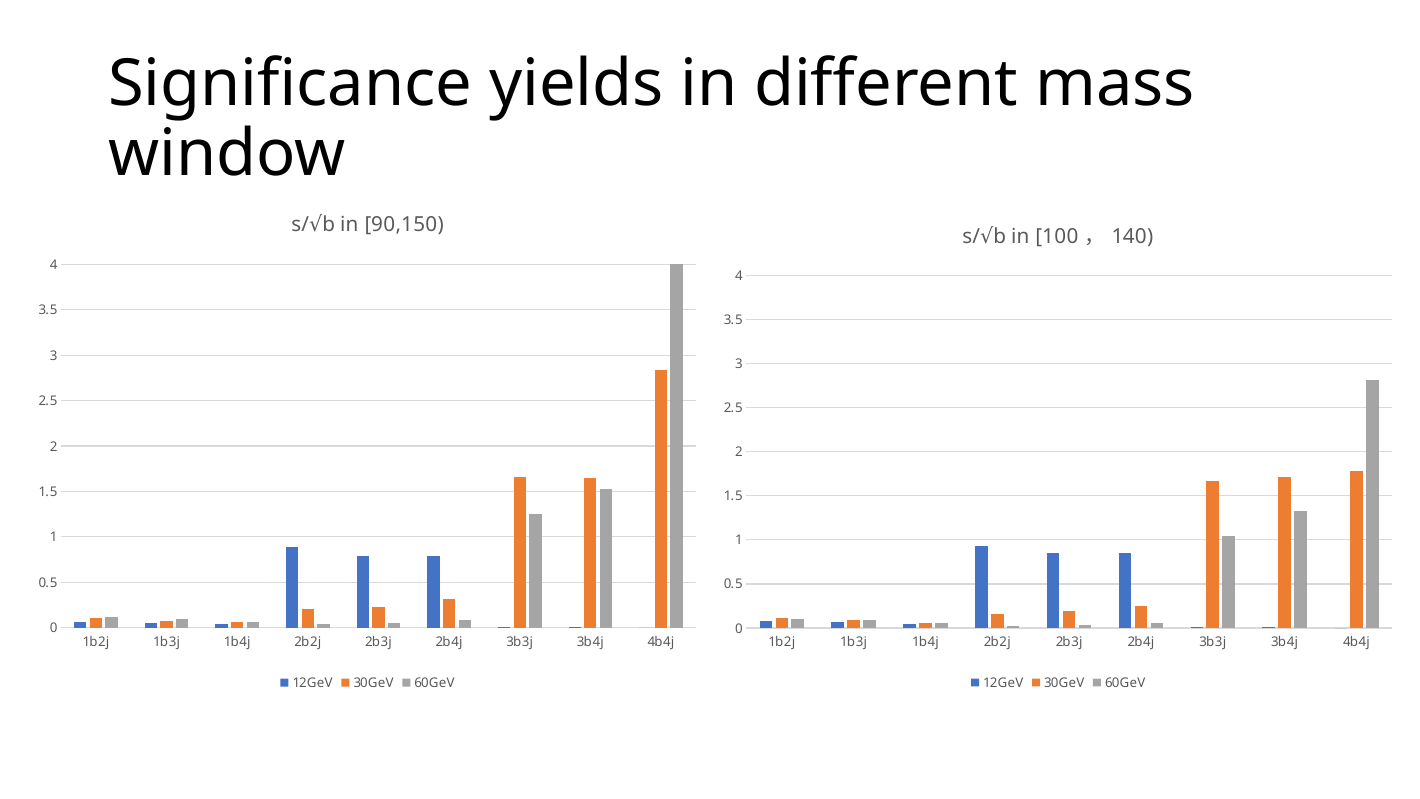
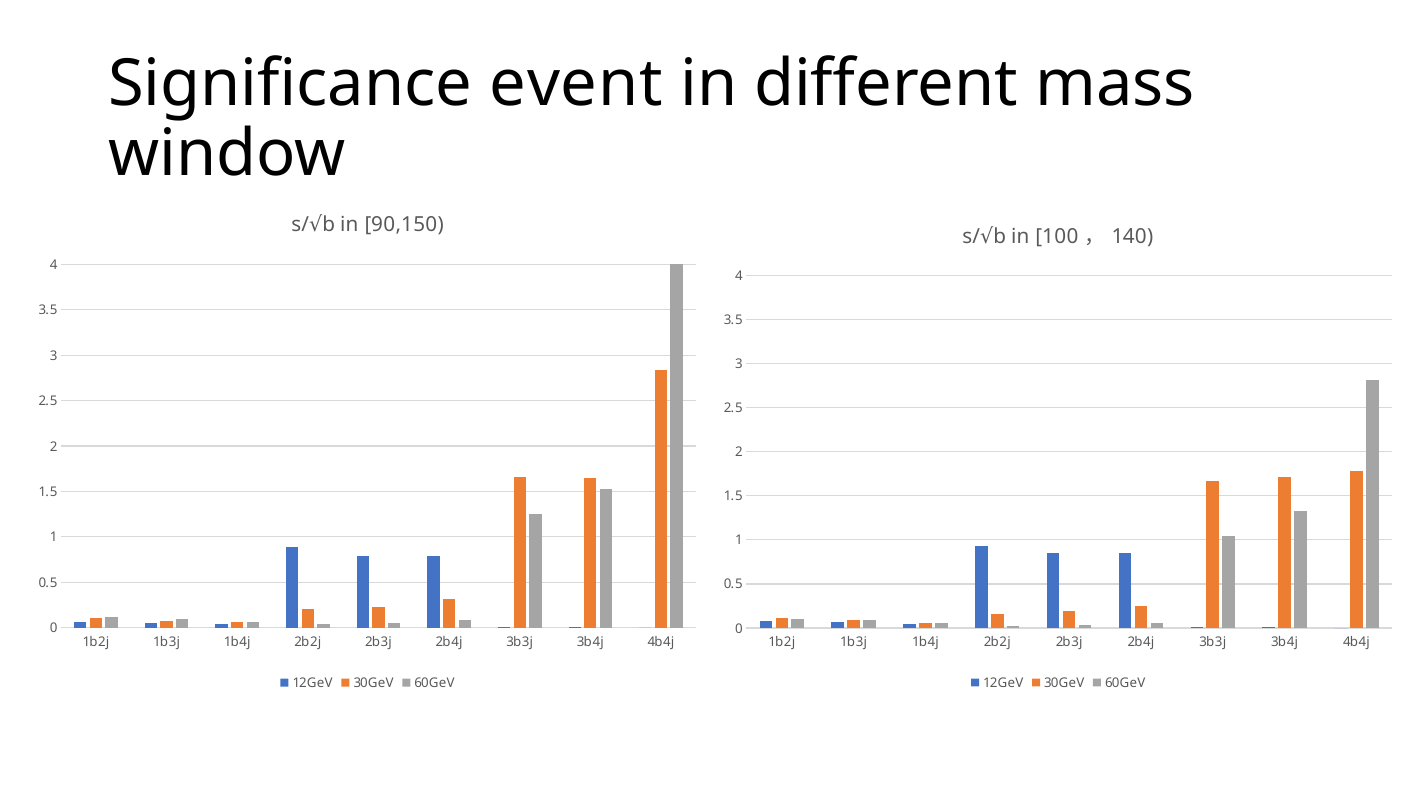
yields: yields -> event (576, 84)
